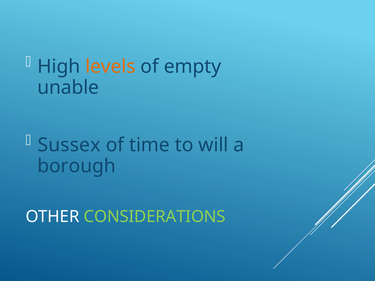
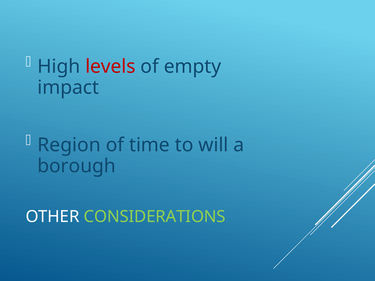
levels colour: orange -> red (110, 67)
unable: unable -> impact (68, 87)
Sussex: Sussex -> Region (69, 145)
